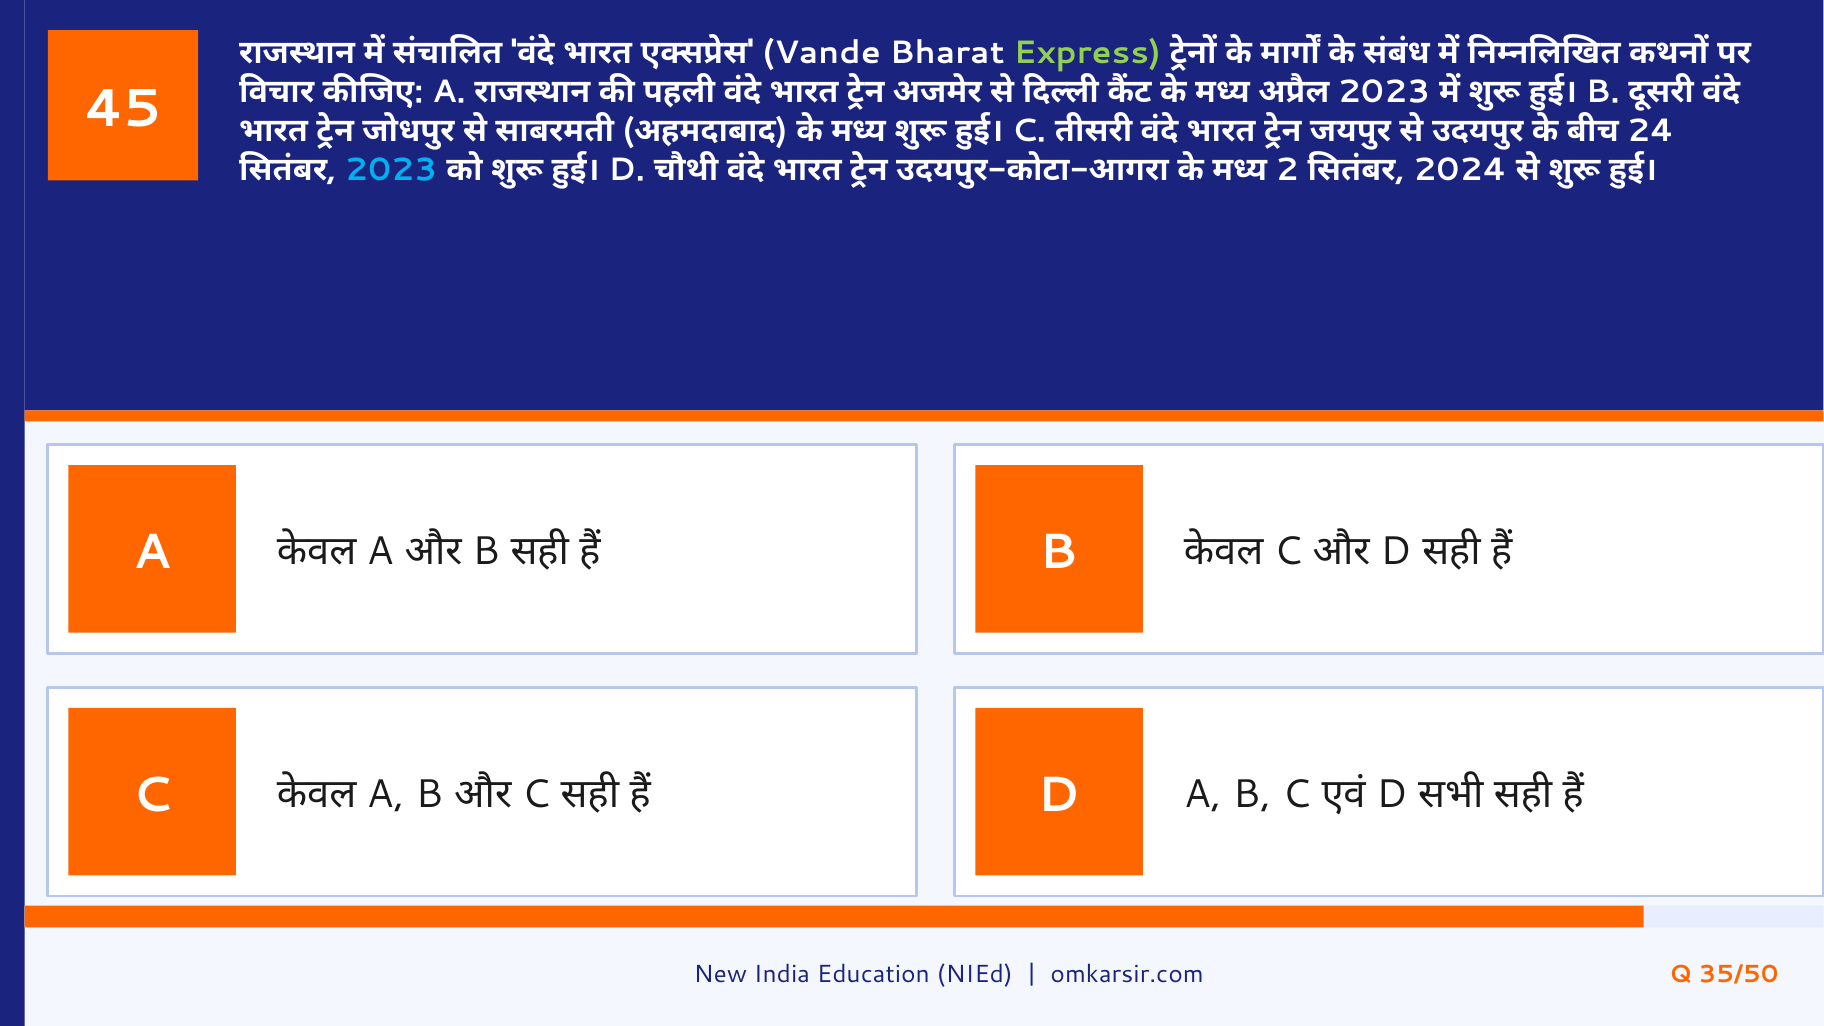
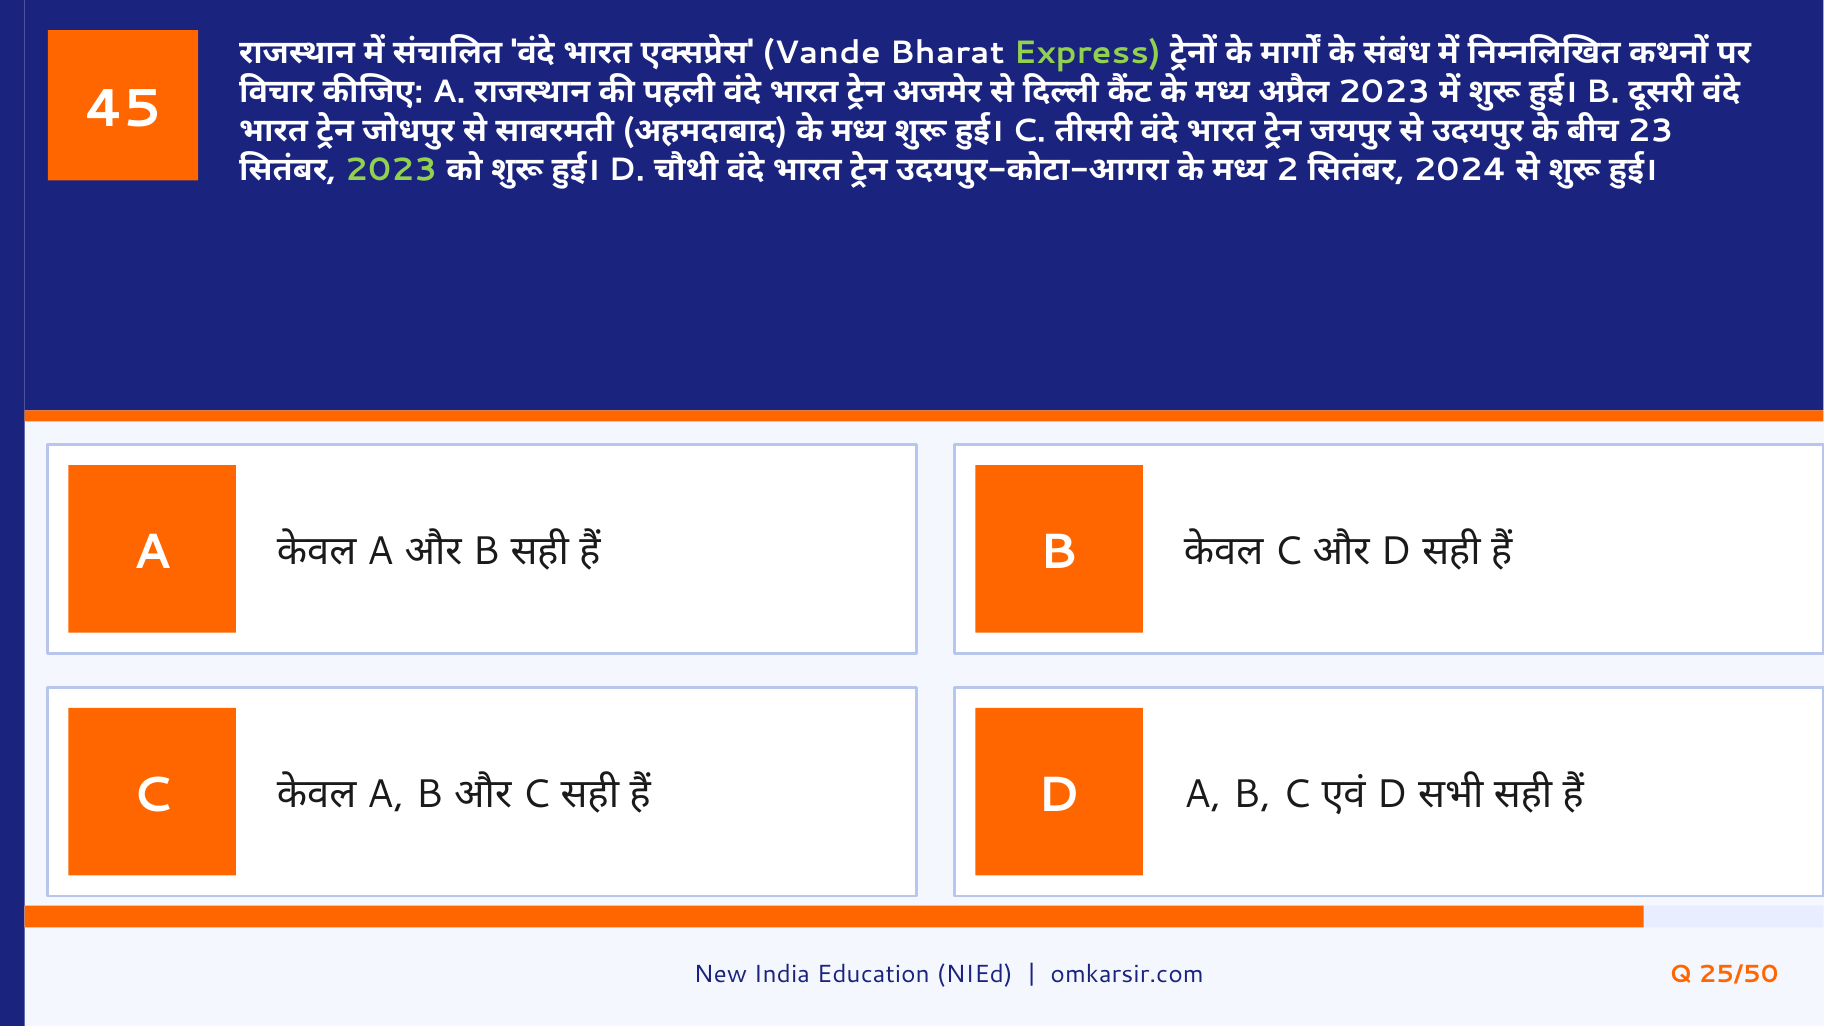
24: 24 -> 23 (1650, 131)
2023 colour: light blue -> light green (391, 169)
35/50: 35/50 -> 25/50 (1739, 974)
